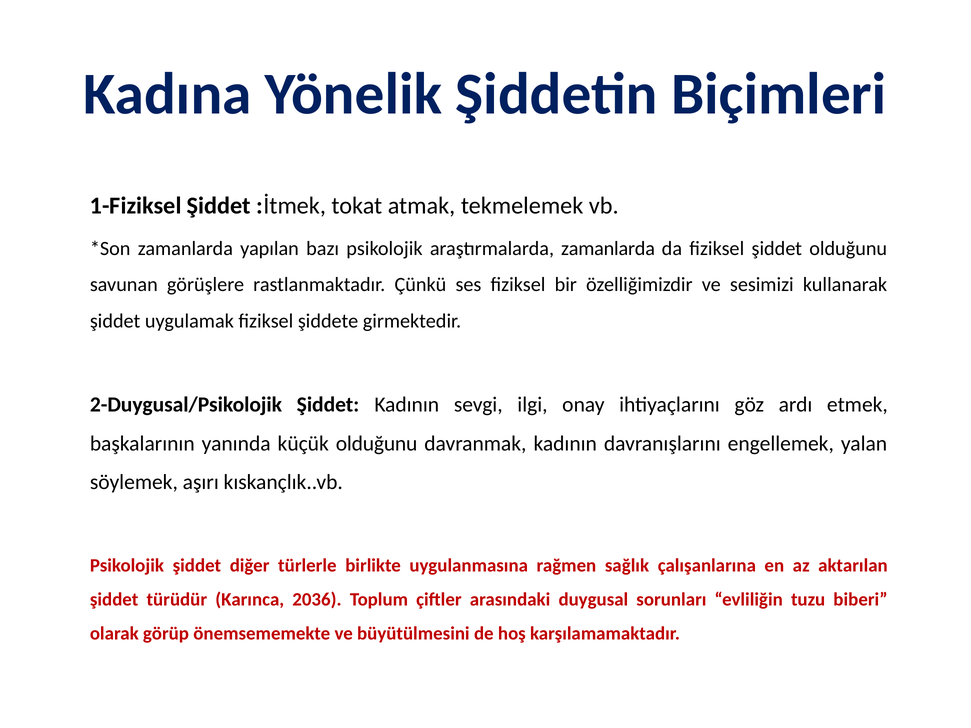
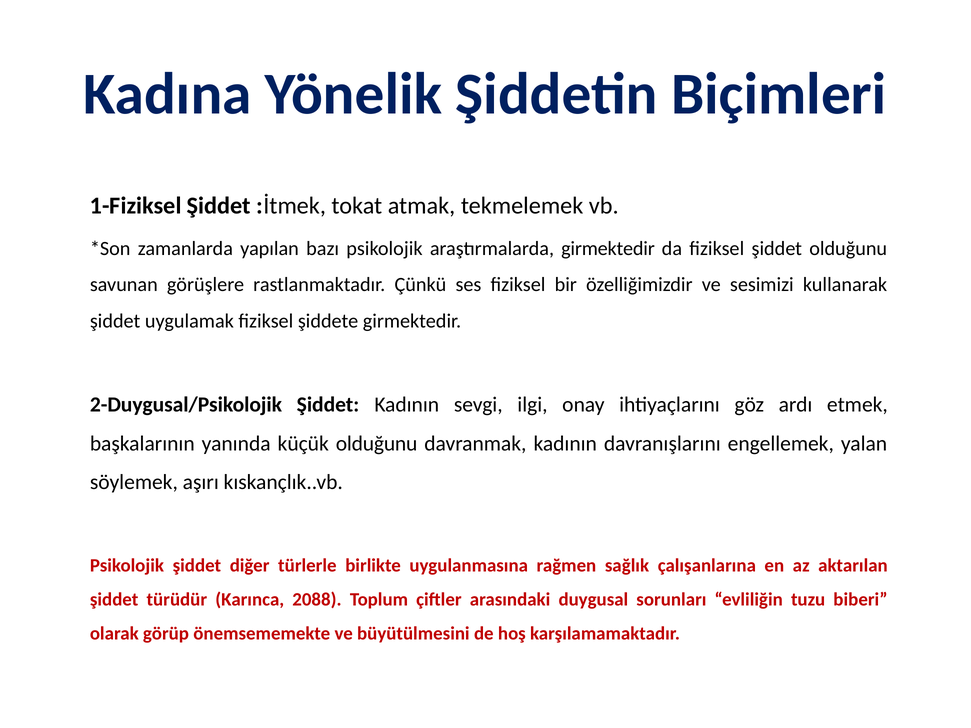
araştırmalarda zamanlarda: zamanlarda -> girmektedir (608, 248)
2036: 2036 -> 2088 (317, 600)
